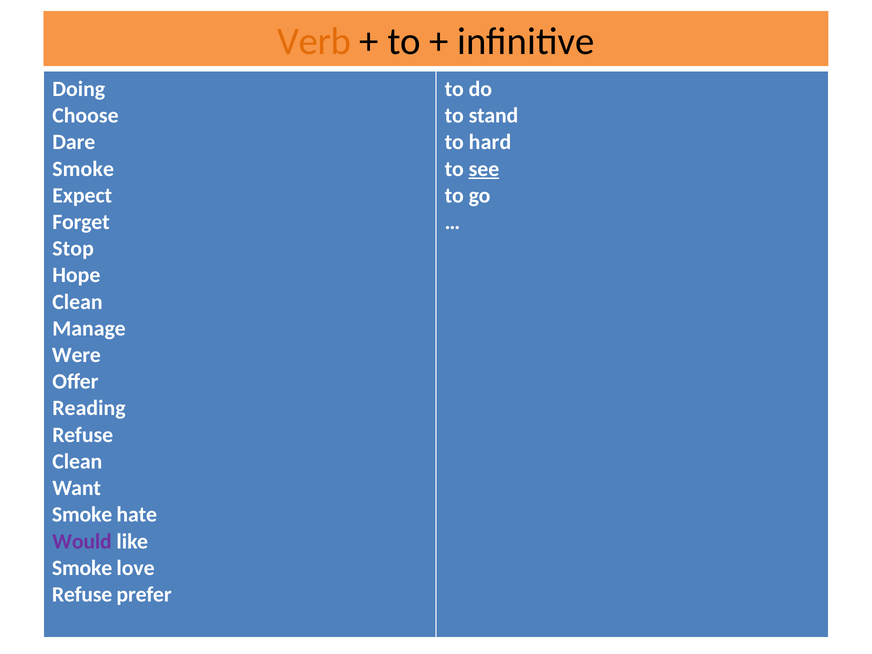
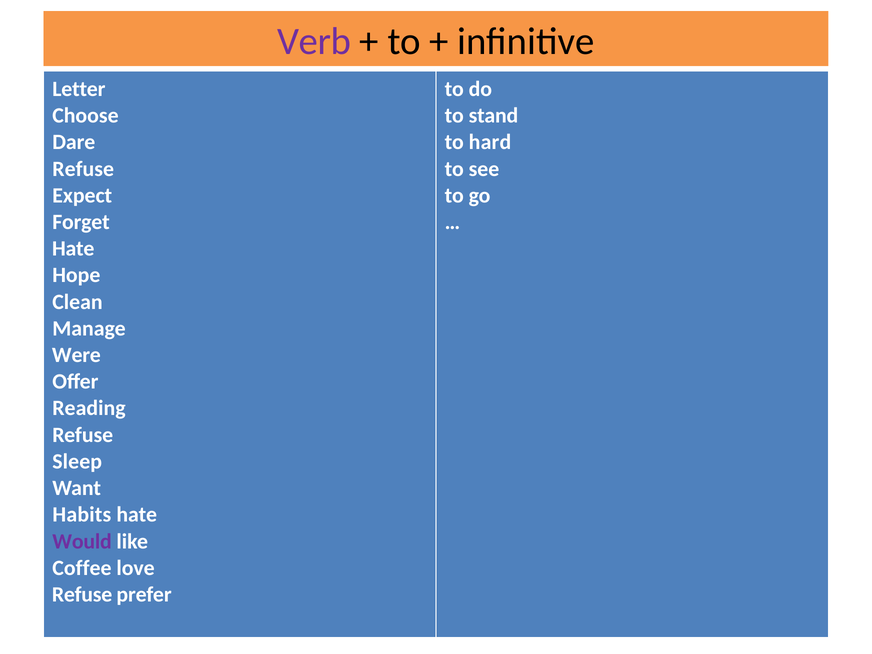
Verb colour: orange -> purple (314, 41)
Doing: Doing -> Letter (79, 89)
Smoke: Smoke -> Refuse (83, 169)
see underline: present -> none (484, 169)
Stop: Stop -> Hate (73, 249)
Clean: Clean -> Sleep (77, 461)
Smoke: Smoke -> Habits (82, 515)
Smoke: Smoke -> Coffee (82, 568)
